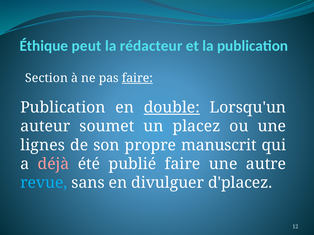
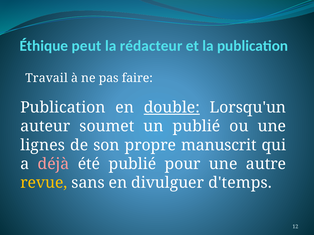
Section: Section -> Travail (47, 78)
faire underline: present -> none (137, 78)
un placez: placez -> publié (196, 127)
publié faire: faire -> pour (183, 164)
revue colour: light blue -> yellow (44, 183)
d'placez: d'placez -> d'temps (240, 183)
